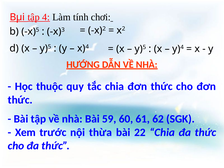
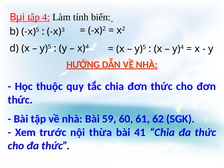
chơi: chơi -> biến (101, 17)
22: 22 -> 41 (140, 132)
